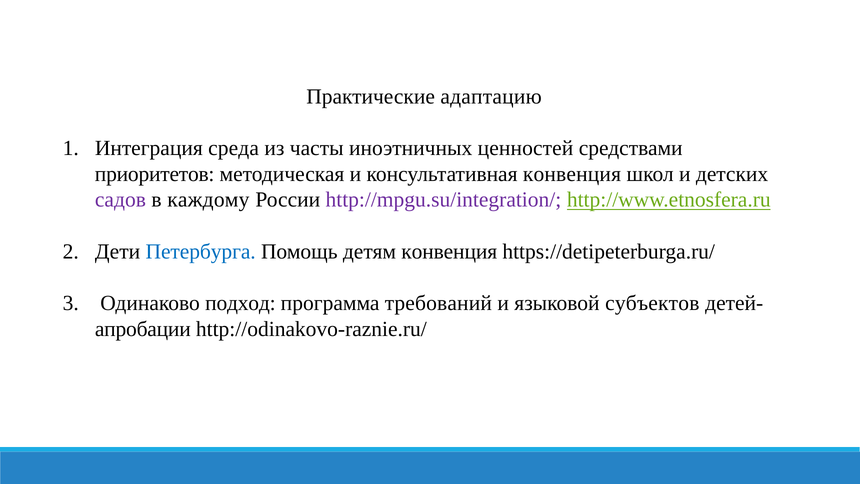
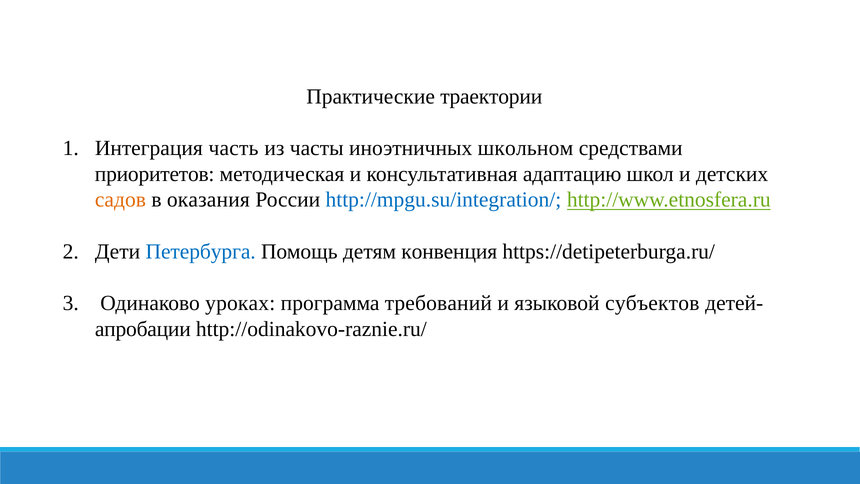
адаптацию: адаптацию -> траектории (491, 97)
среда: среда -> часть (234, 148)
ценностей: ценностей -> школьном (525, 148)
консультативная конвенция: конвенция -> адаптацию (572, 174)
садов colour: purple -> orange (120, 200)
каждому: каждому -> оказания (208, 200)
http://mpgu.su/integration/ colour: purple -> blue (443, 200)
подход: подход -> уроках (240, 303)
